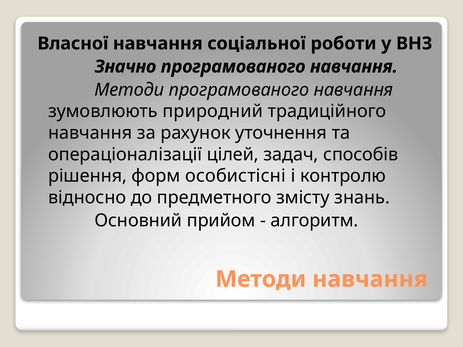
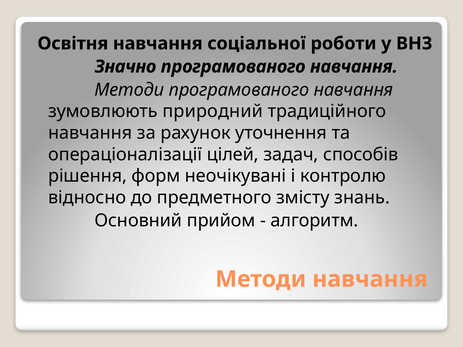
Власної: Власної -> Освітня (73, 44)
особистісні: особистісні -> неочікувані (236, 176)
